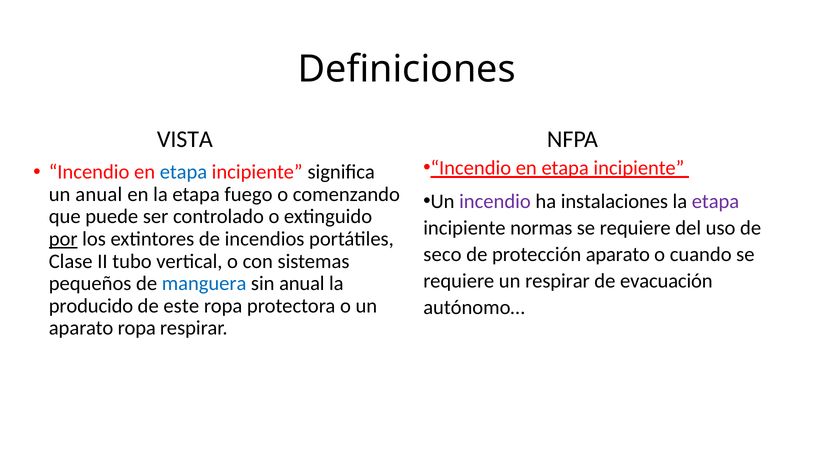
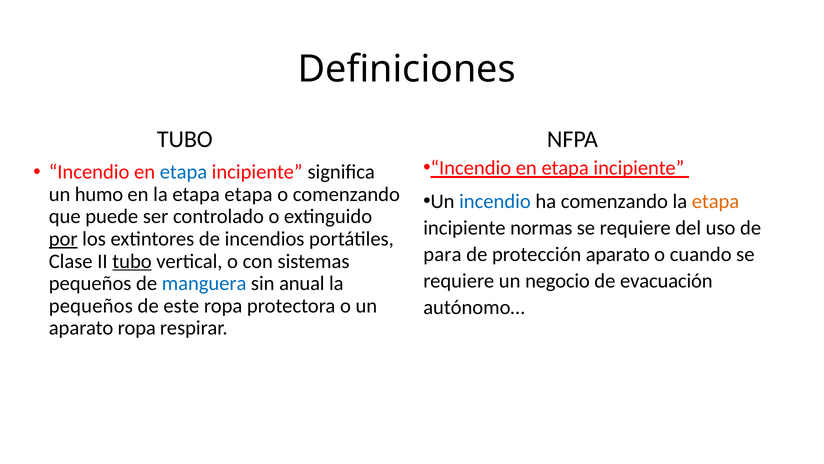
VISTA: VISTA -> TUBO (185, 139)
un anual: anual -> humo (99, 194)
etapa fuego: fuego -> etapa (248, 194)
incendio colour: purple -> blue (495, 201)
ha instalaciones: instalaciones -> comenzando (614, 201)
etapa colour: purple -> orange (715, 201)
seco: seco -> para (442, 254)
tubo underline: none -> present (132, 261)
un respirar: respirar -> negocio (557, 281)
producido: producido -> pequeños (91, 305)
